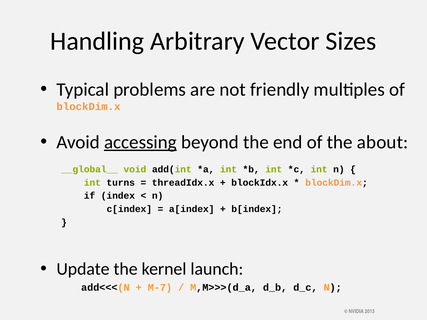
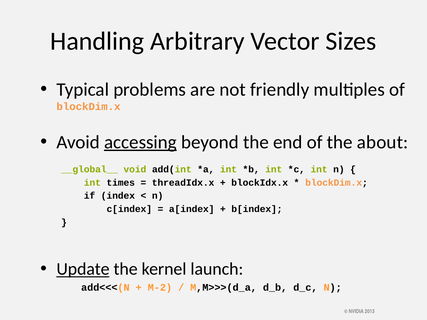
turns: turns -> times (121, 183)
Update underline: none -> present (83, 269)
M-7: M-7 -> M-2 (160, 288)
